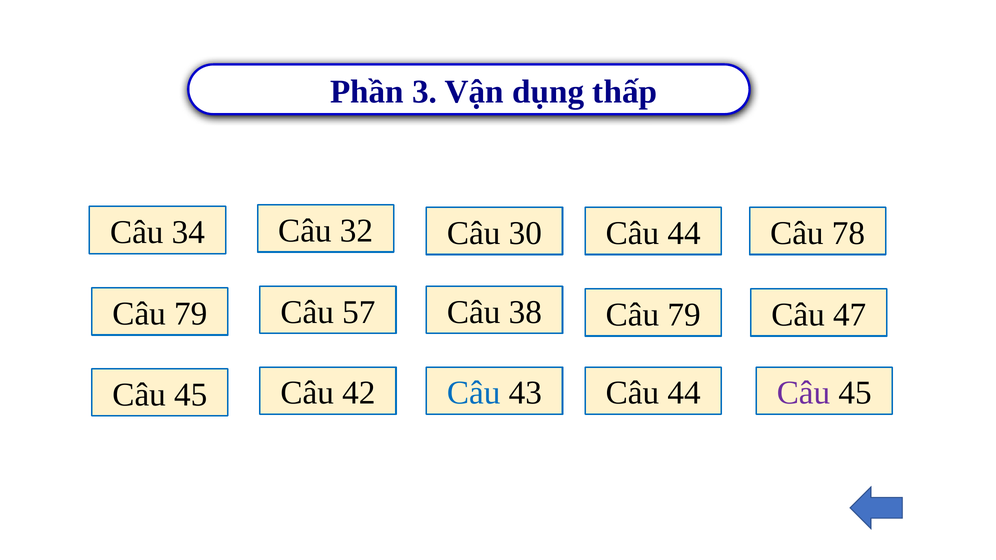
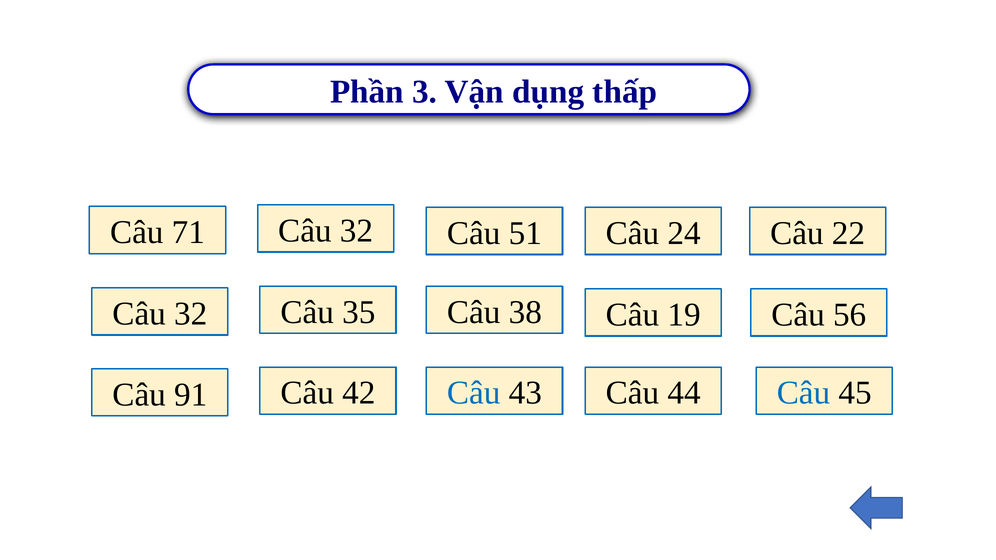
34: 34 -> 71 (188, 232)
30: 30 -> 51 (525, 233)
44: 44 -> 24 (684, 233)
78: 78 -> 22 (848, 233)
57: 57 -> 35 (359, 312)
38 Câu 79: 79 -> 19 (684, 315)
47: 47 -> 56 (850, 315)
79: 79 -> 32 (191, 314)
Câu colour: purple -> blue (803, 393)
45: 45 -> 91 (191, 395)
